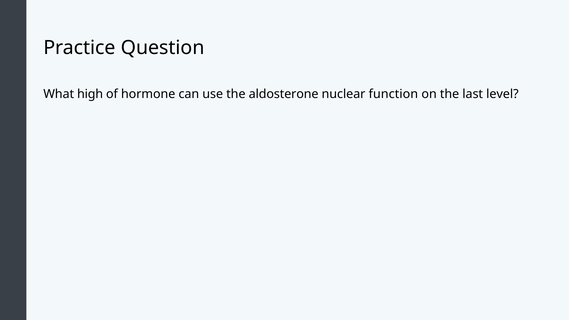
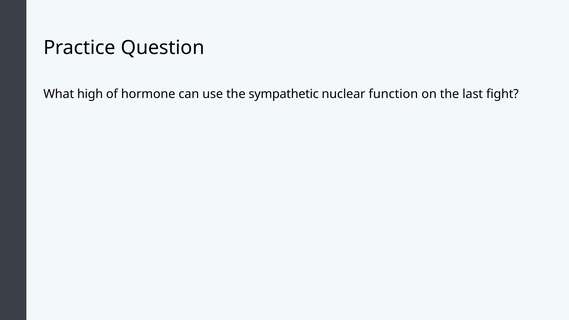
aldosterone: aldosterone -> sympathetic (284, 94)
level: level -> fight (502, 94)
